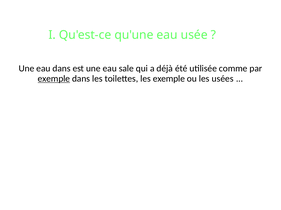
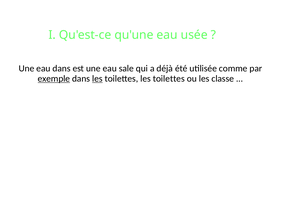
les underline: none -> present (97, 79)
toilettes les exemple: exemple -> toilettes (169, 79)
usées: usées -> classe (223, 79)
